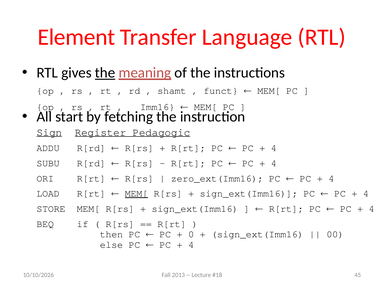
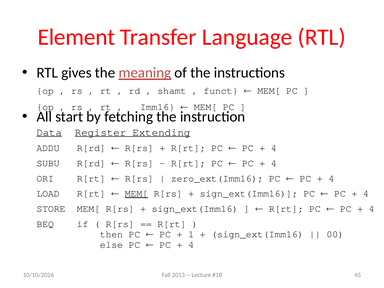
the underline: present -> none (105, 73)
Sign: Sign -> Data (49, 132)
Pedagogic: Pedagogic -> Extending (162, 132)
0: 0 -> 1 (191, 234)
